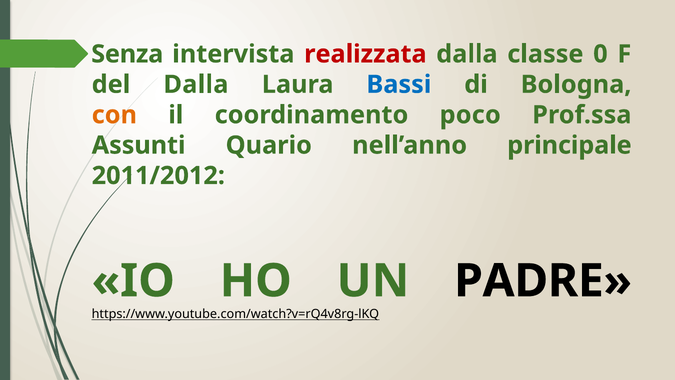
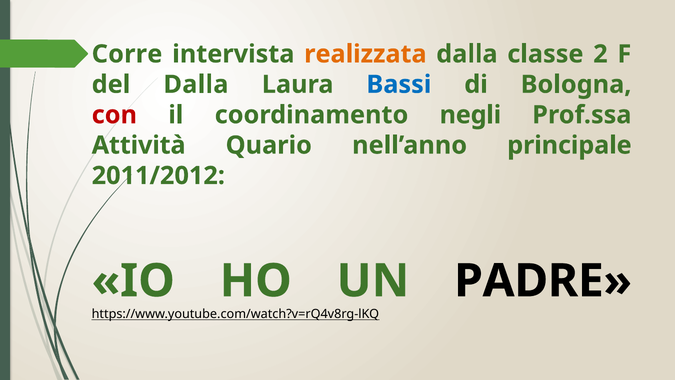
Senza: Senza -> Corre (127, 54)
realizzata colour: red -> orange (365, 54)
0: 0 -> 2 (600, 54)
con colour: orange -> red (114, 115)
poco: poco -> negli (470, 115)
Assunti: Assunti -> Attività (139, 145)
